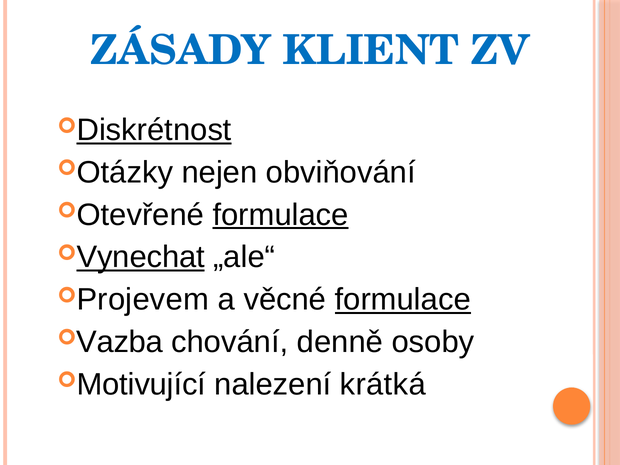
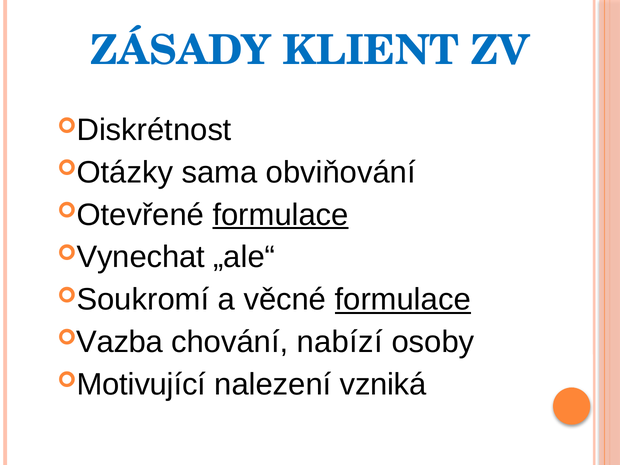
Diskrétnost underline: present -> none (154, 130)
nejen: nejen -> sama (219, 172)
Vynechat underline: present -> none (141, 257)
Projevem: Projevem -> Soukromí (143, 300)
denně: denně -> nabízí (340, 342)
krátká: krátká -> vzniká (383, 384)
